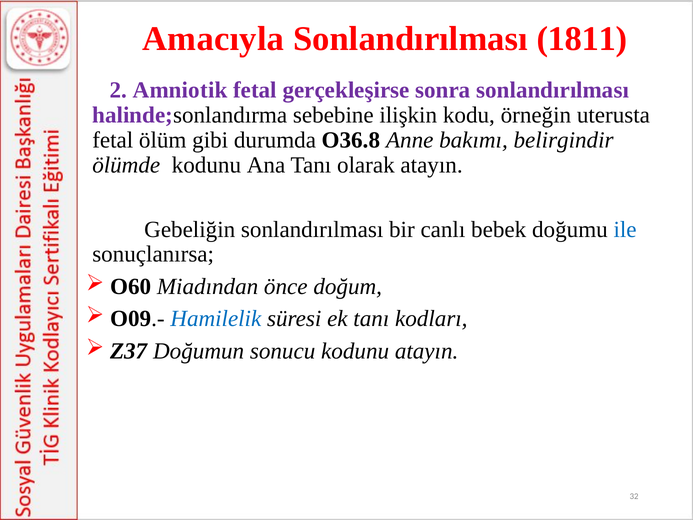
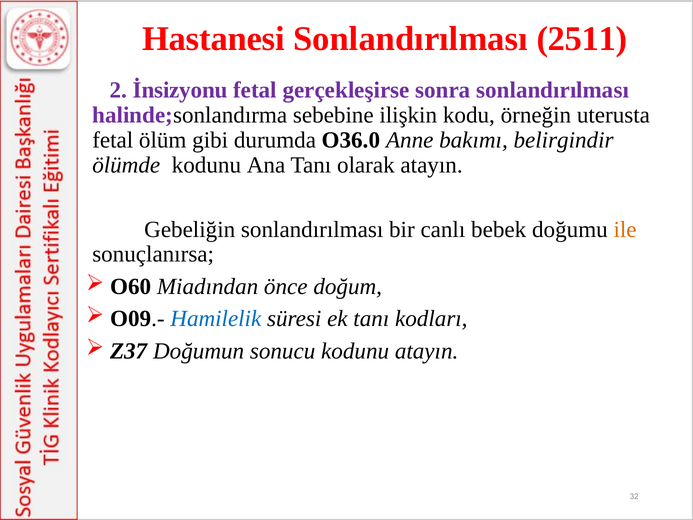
Amacıyla: Amacıyla -> Hastanesi (213, 39)
1811: 1811 -> 2511 (582, 39)
Amniotik: Amniotik -> İnsizyonu (180, 90)
O36.8: O36.8 -> O36.0 (351, 140)
ile colour: blue -> orange (625, 229)
